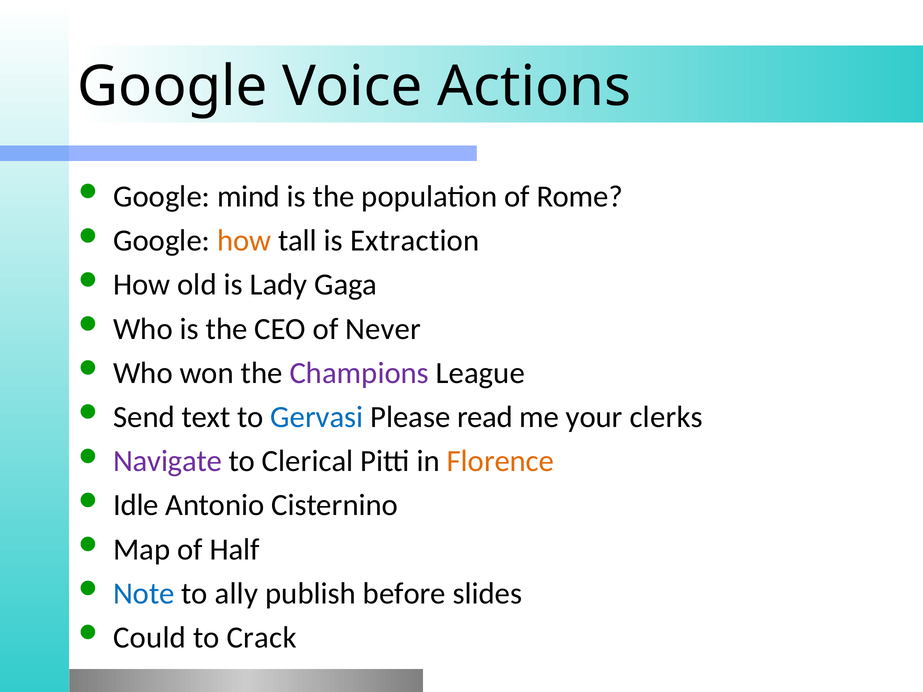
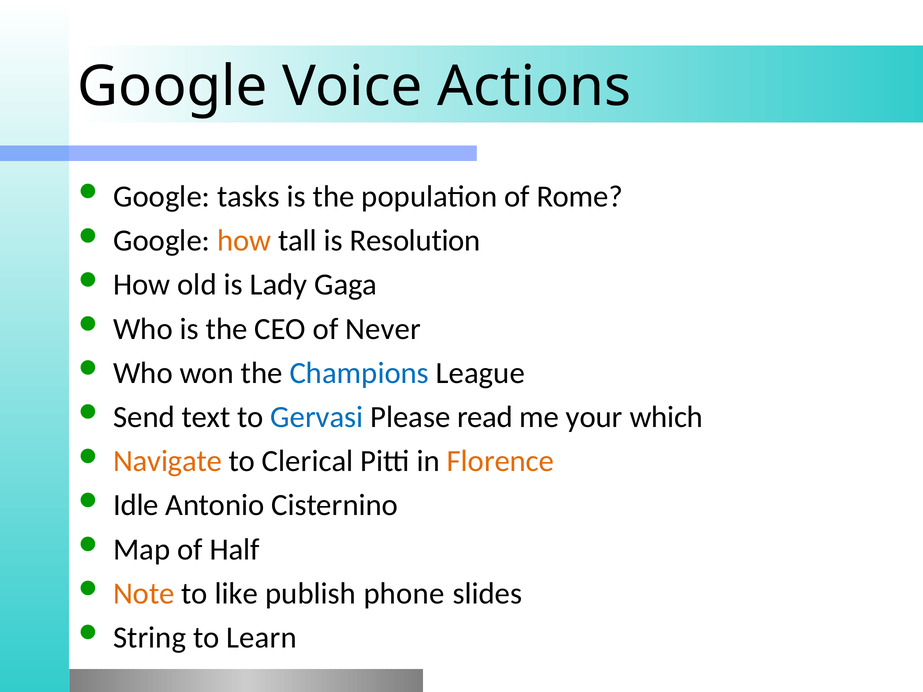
mind: mind -> tasks (248, 197)
Extraction: Extraction -> Resolution (415, 241)
Champions colour: purple -> blue (359, 373)
clerks: clerks -> which (666, 417)
Navigate colour: purple -> orange (168, 461)
Note colour: blue -> orange (144, 594)
ally: ally -> like (236, 594)
before: before -> phone (404, 594)
Could: Could -> String (150, 638)
Crack: Crack -> Learn (262, 638)
